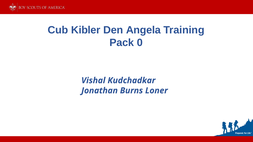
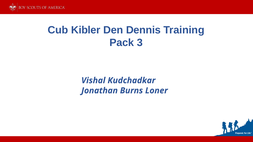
Angela: Angela -> Dennis (143, 30)
0: 0 -> 3 (140, 43)
